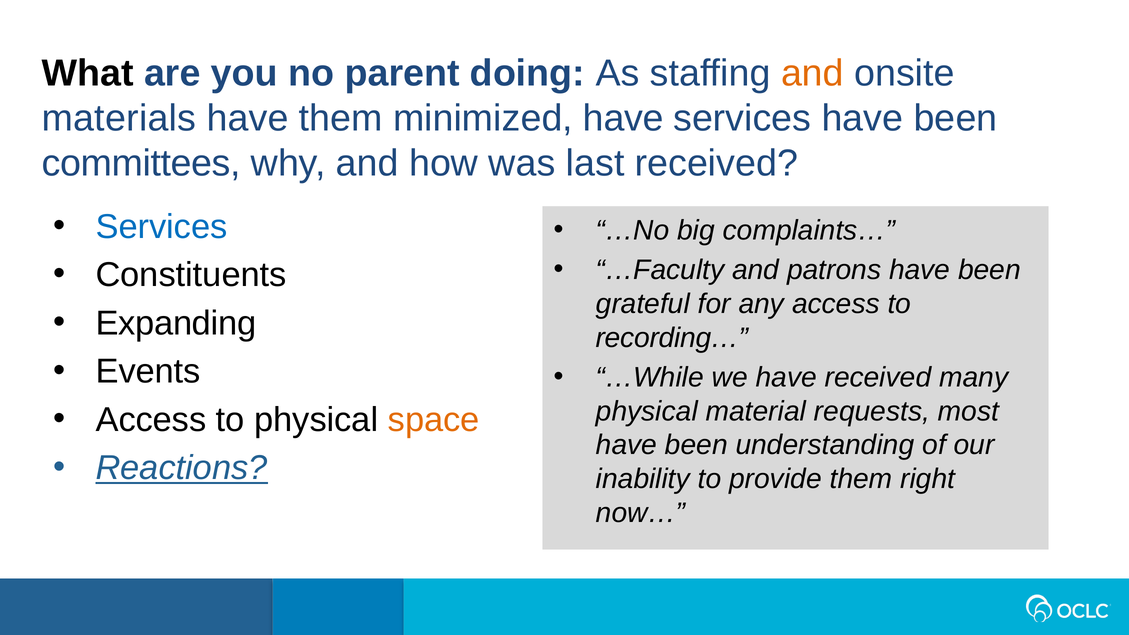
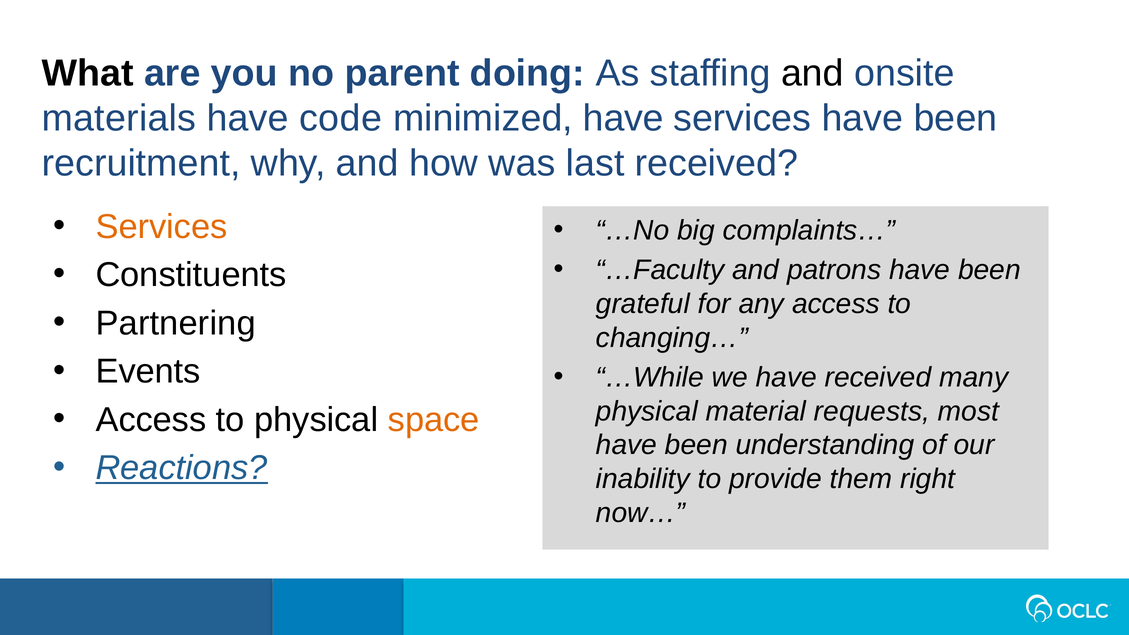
and colour: orange -> black (812, 73)
them: them -> code (341, 118)
committees: committees -> recruitment (141, 164)
Services colour: blue -> orange (162, 227)
Expanding: Expanding -> Partnering (176, 323)
recording…: recording… -> changing… (672, 338)
